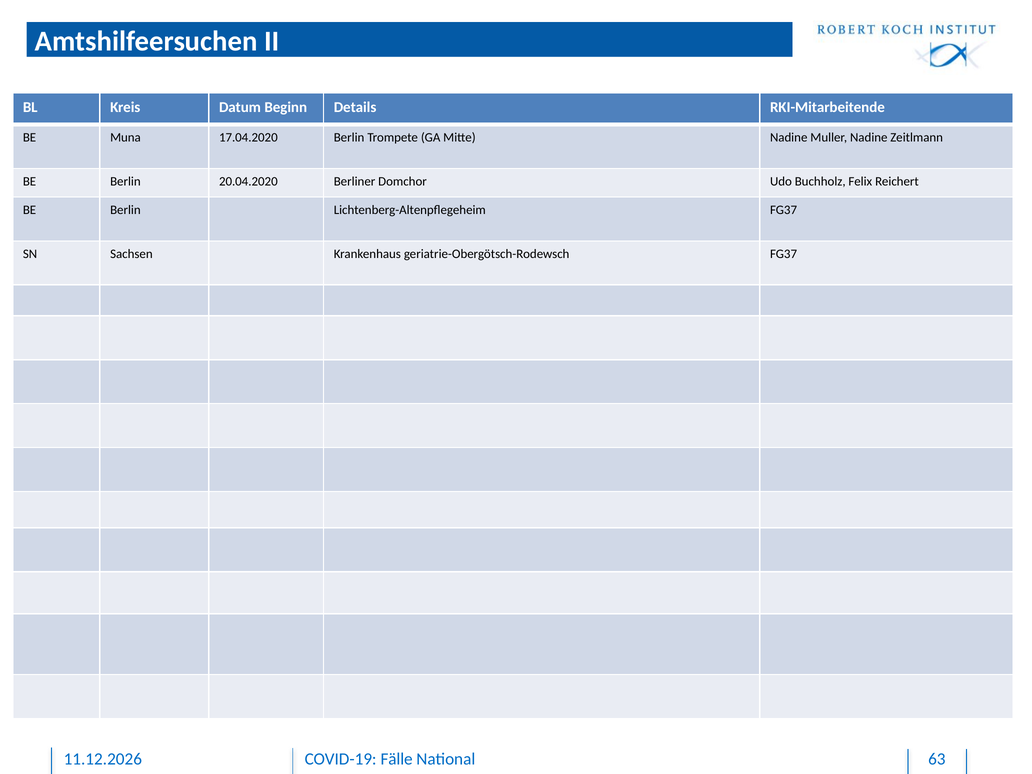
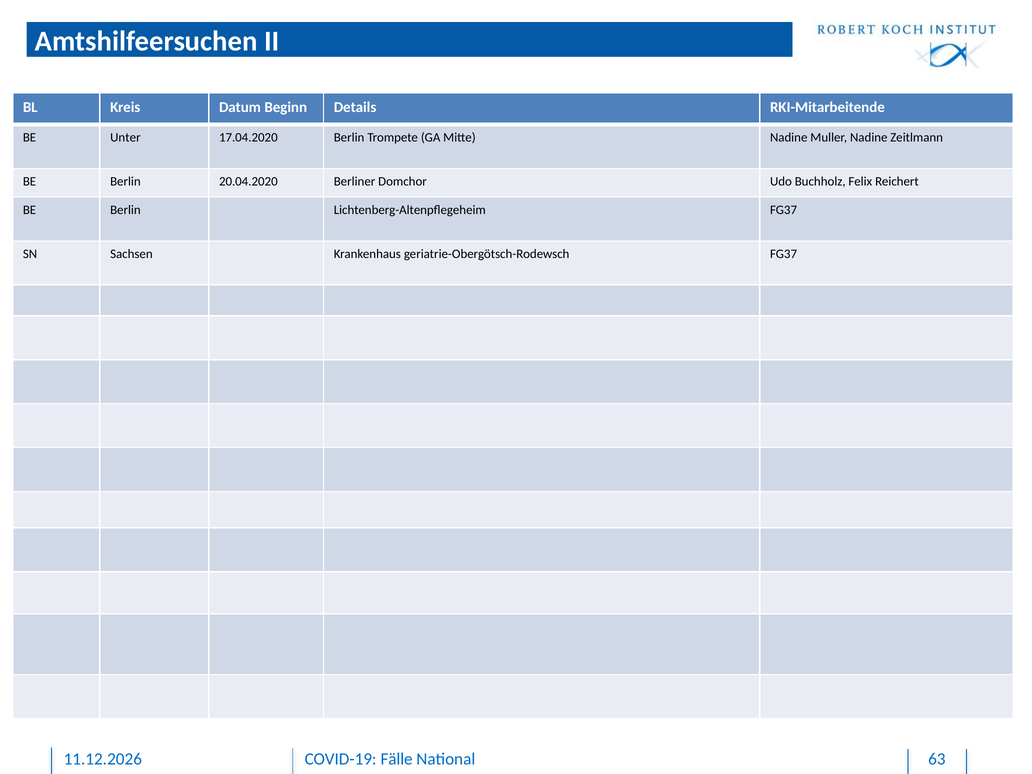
Muna: Muna -> Unter (125, 138)
